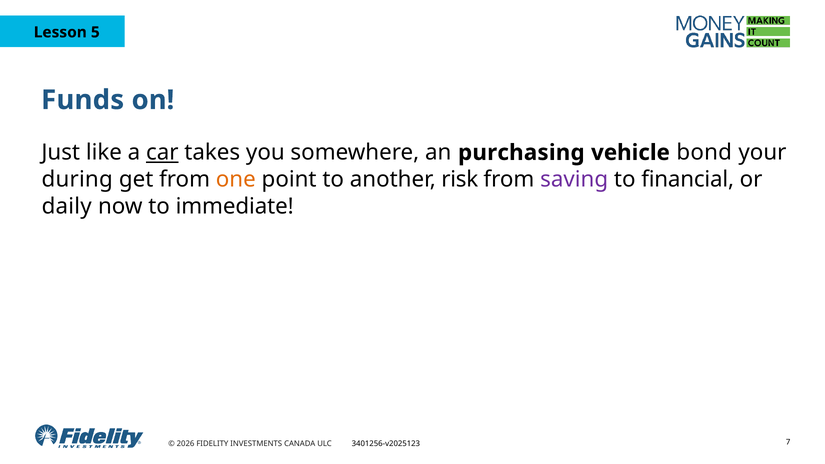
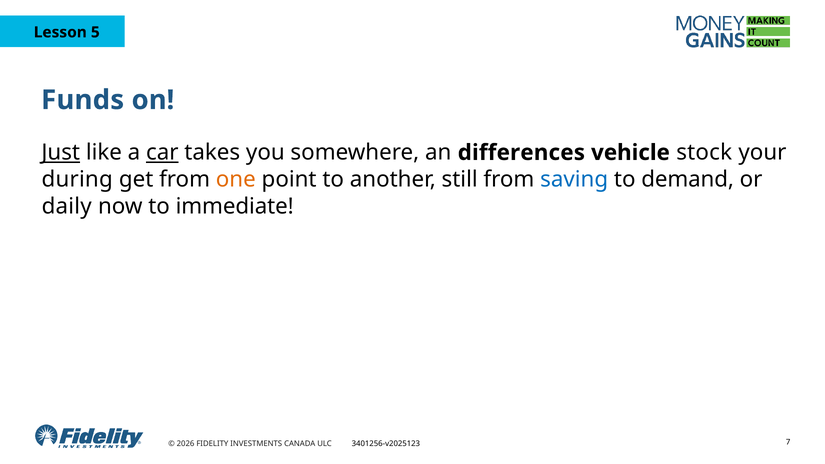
Just underline: none -> present (61, 153)
purchasing: purchasing -> differences (521, 153)
bond: bond -> stock (704, 153)
risk: risk -> still (460, 179)
saving colour: purple -> blue (574, 179)
financial: financial -> demand (688, 179)
